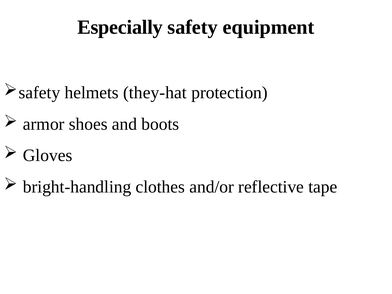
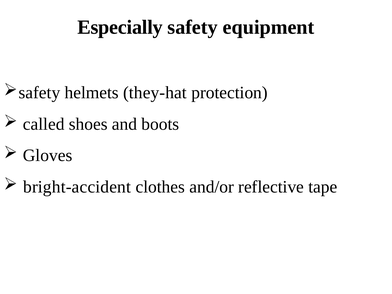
armor: armor -> called (44, 124)
bright-handling: bright-handling -> bright-accident (77, 187)
